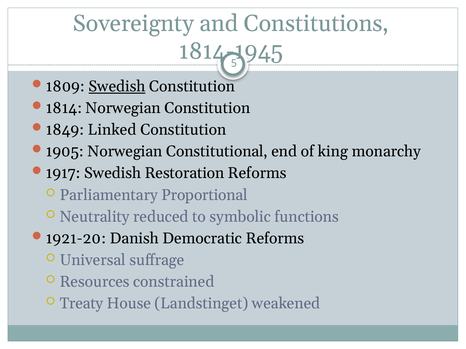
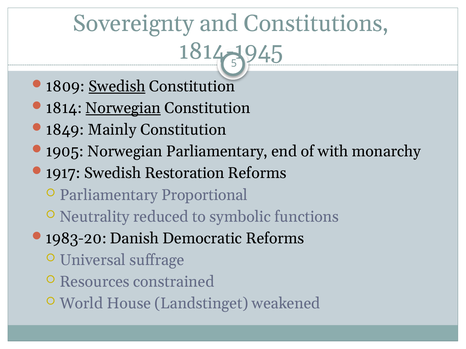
Norwegian underline: none -> present (123, 108)
Linked: Linked -> Mainly (112, 130)
Norwegian Constitutional: Constitutional -> Parliamentary (217, 152)
king: king -> with (333, 152)
1921-20: 1921-20 -> 1983-20 (76, 239)
Treaty: Treaty -> World (81, 304)
